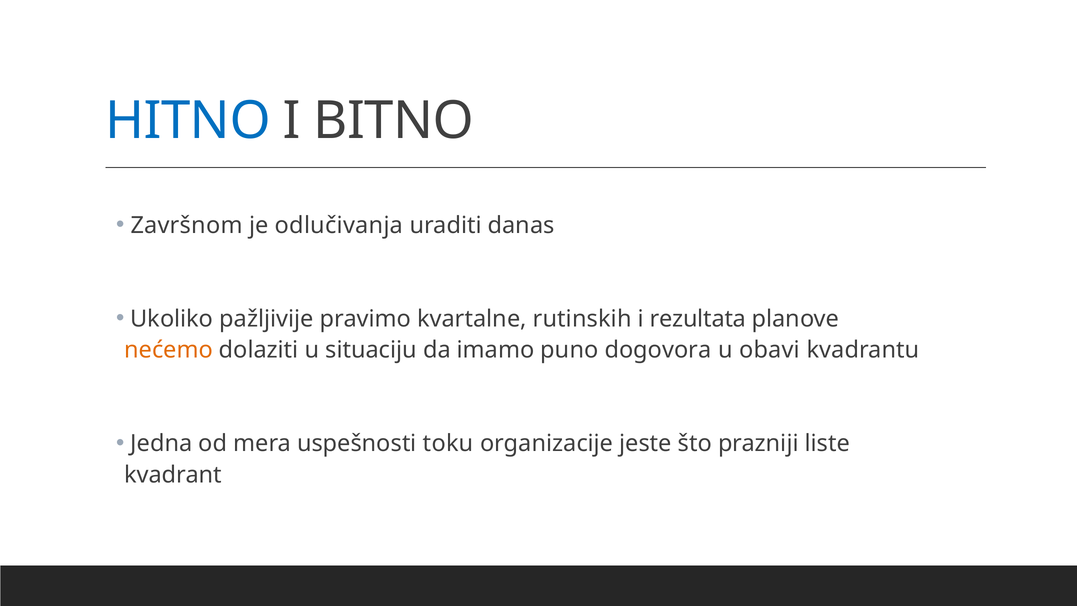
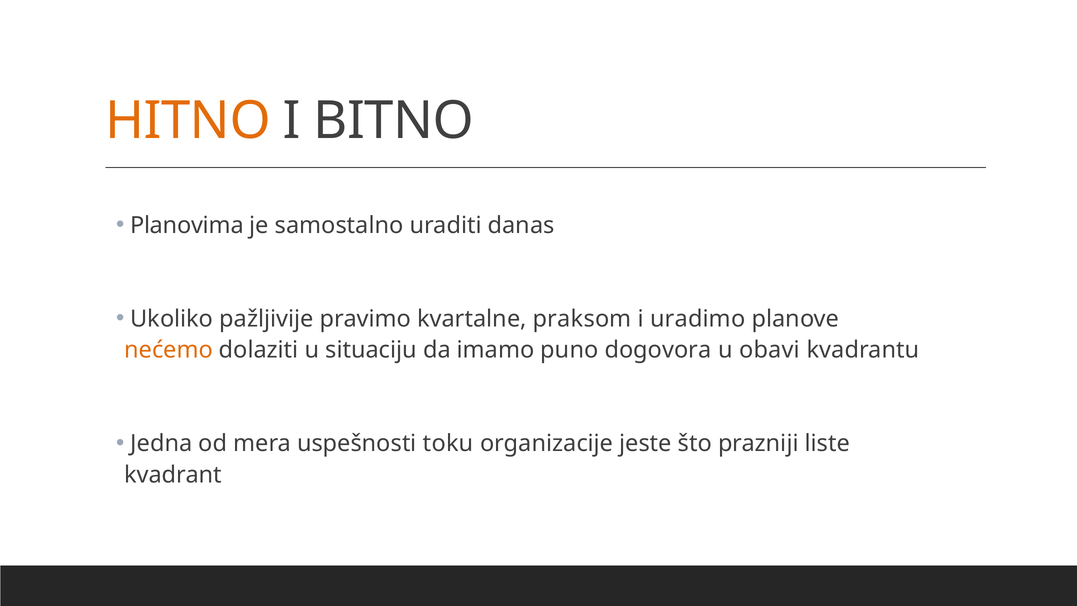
HITNO colour: blue -> orange (188, 121)
Završnom: Završnom -> Planovima (187, 225)
odlučivanja: odlučivanja -> samostalno (339, 225)
rutinskih: rutinskih -> praksom (582, 319)
rezultata: rezultata -> uradimo (698, 319)
